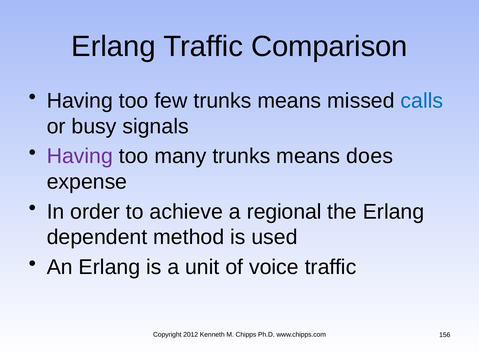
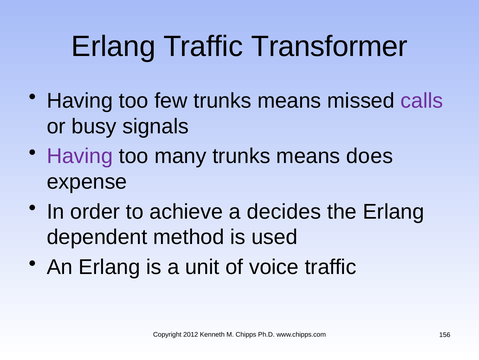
Comparison: Comparison -> Transformer (329, 46)
calls colour: blue -> purple (422, 100)
regional: regional -> decides (284, 211)
